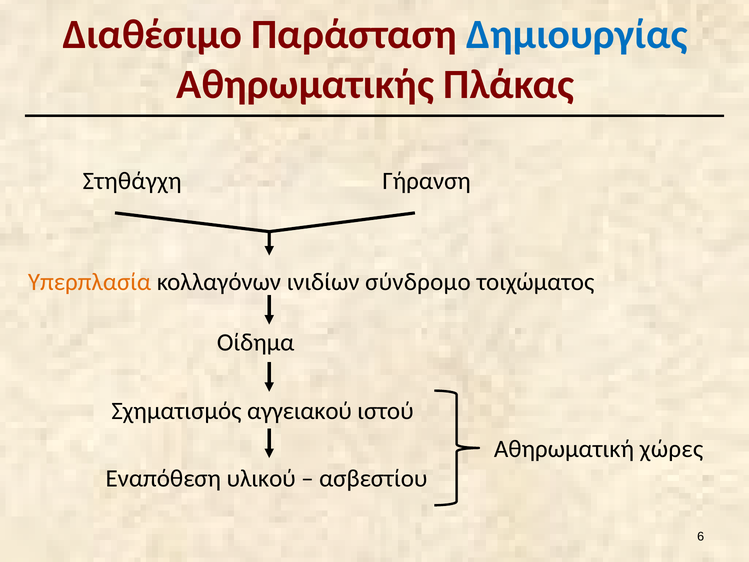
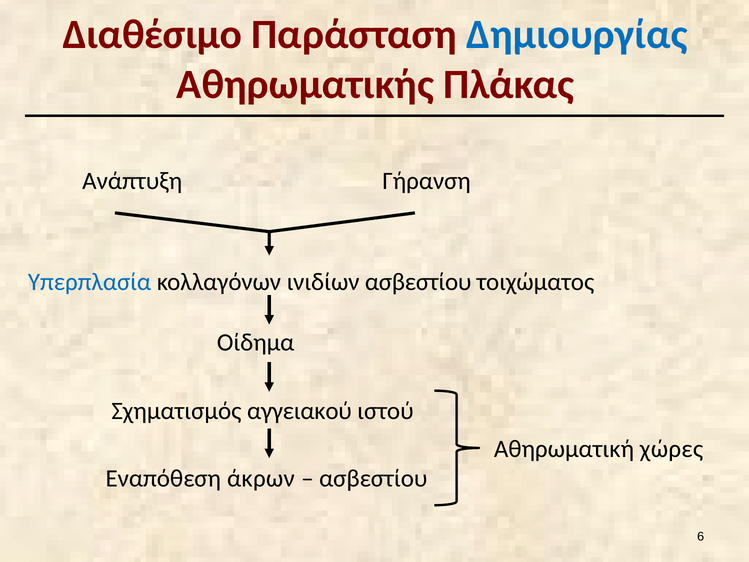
Στηθάγχη: Στηθάγχη -> Ανάπτυξη (132, 181)
Υπερπλασία colour: orange -> blue (90, 282)
ινιδίων σύνδρομο: σύνδρομο -> ασβεστίου (418, 282)
υλικού: υλικού -> άκρων (261, 478)
